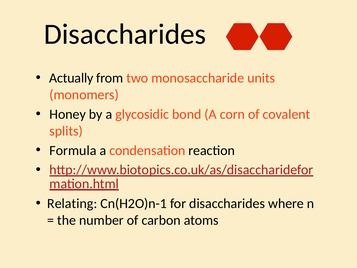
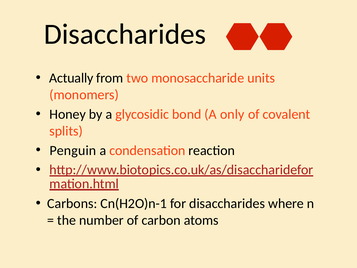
corn: corn -> only (232, 114)
Formula: Formula -> Penguin (73, 150)
Relating: Relating -> Carbons (72, 203)
